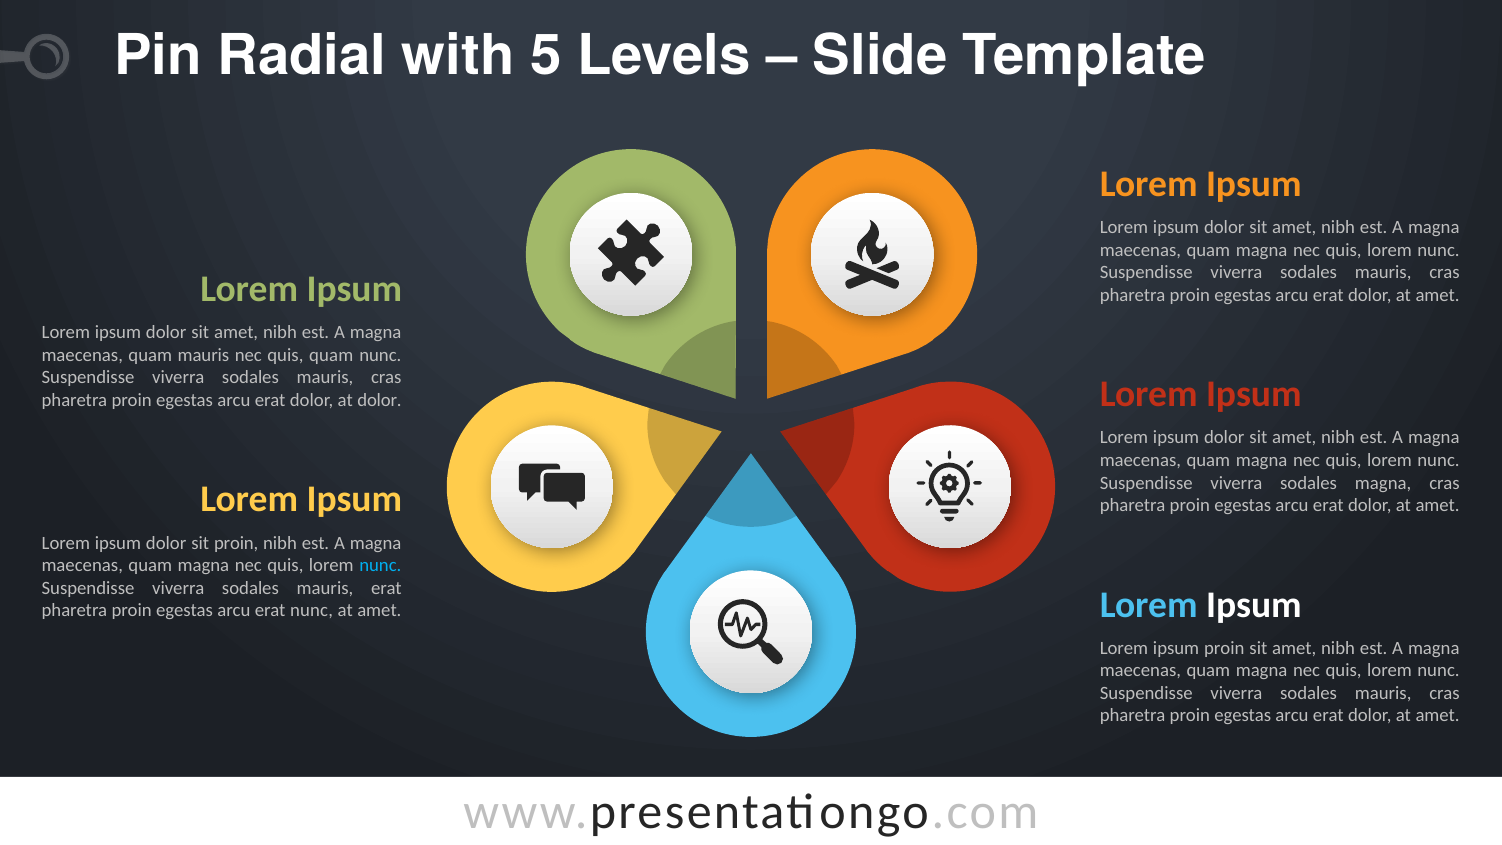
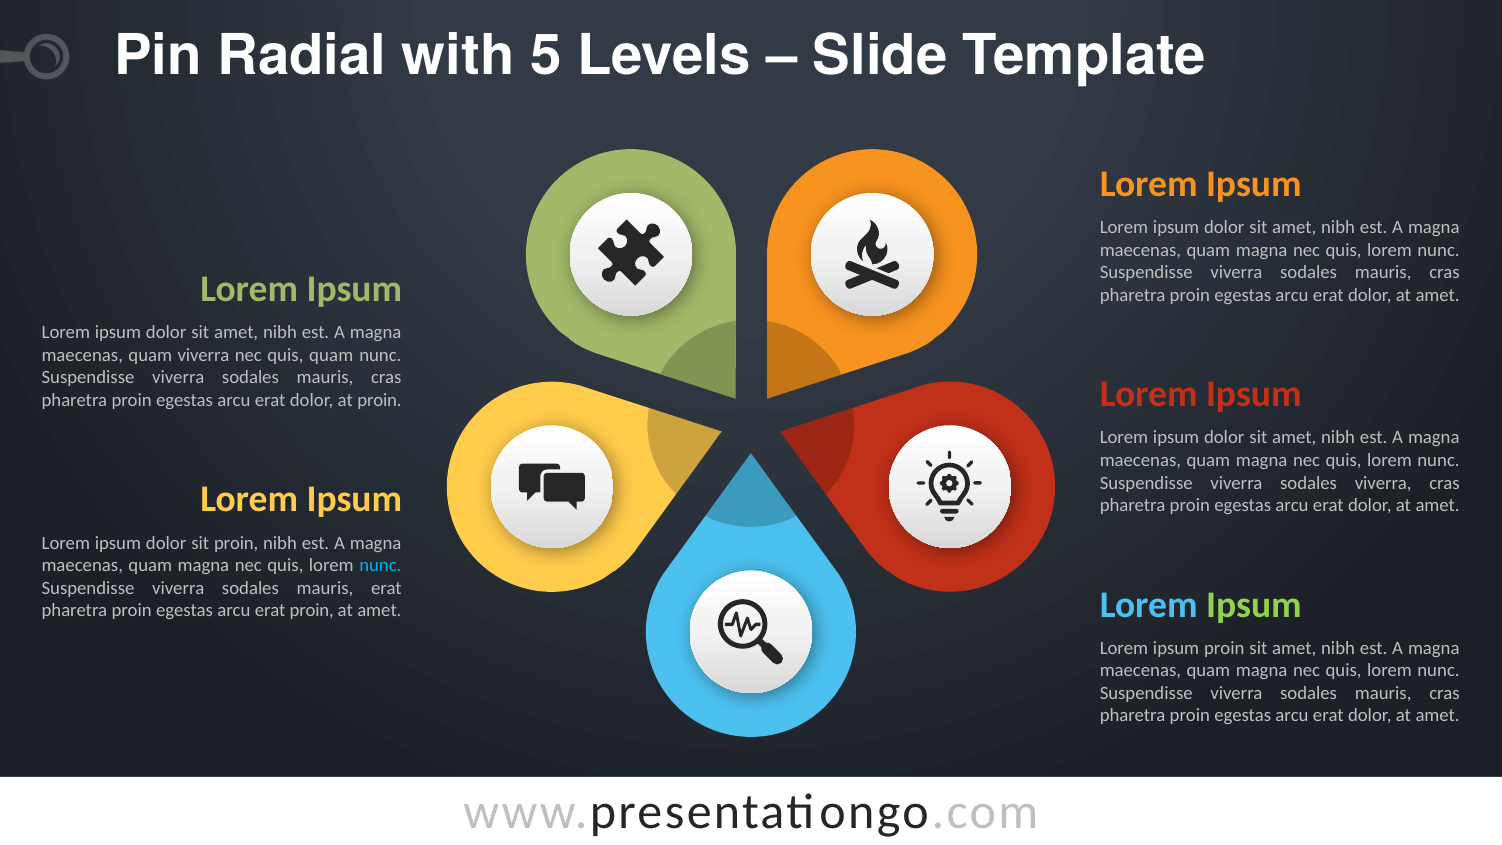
quam mauris: mauris -> viverra (204, 355)
at dolor: dolor -> proin (379, 400)
sodales magna: magna -> viverra (1383, 483)
Ipsum colour: white -> light green (1254, 605)
erat nunc: nunc -> proin (312, 610)
